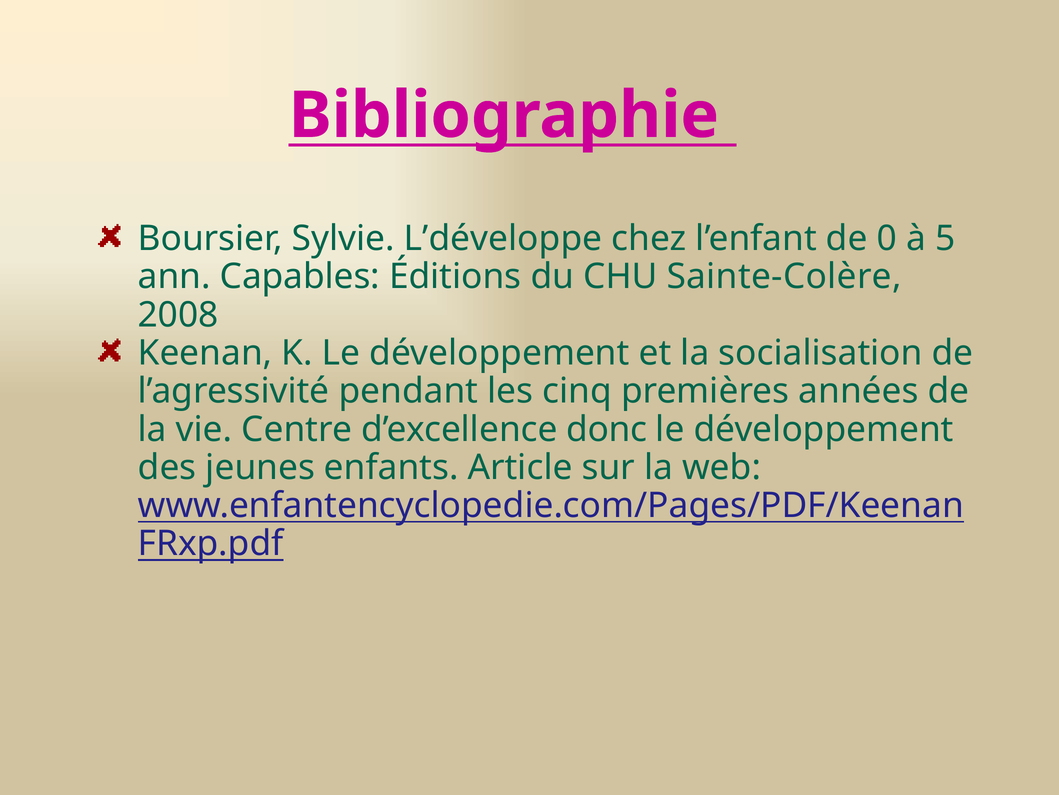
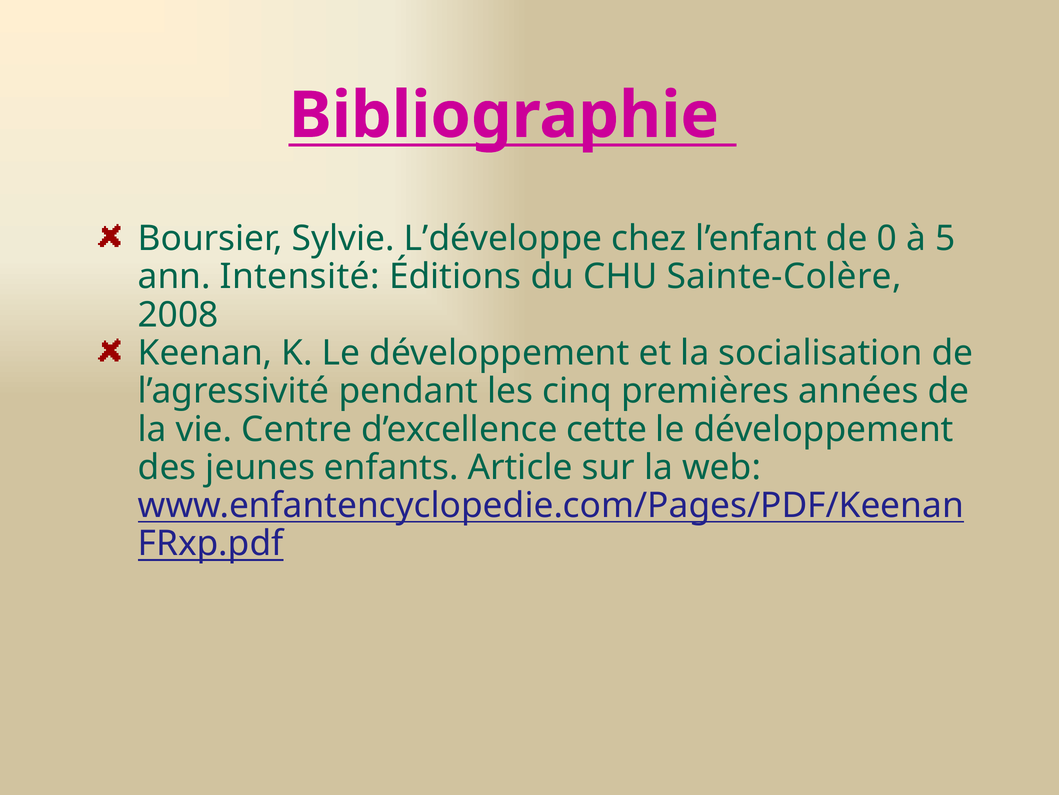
Capables: Capables -> Intensité (300, 277)
donc: donc -> cette (607, 429)
